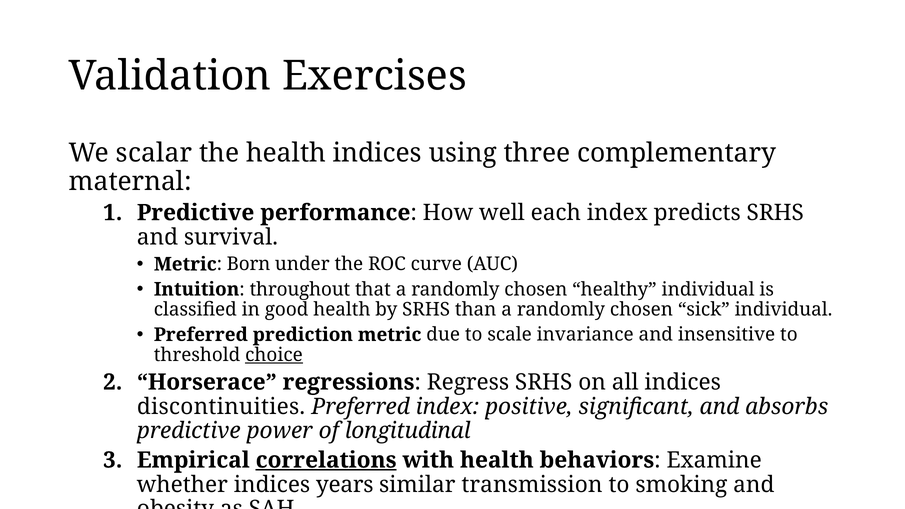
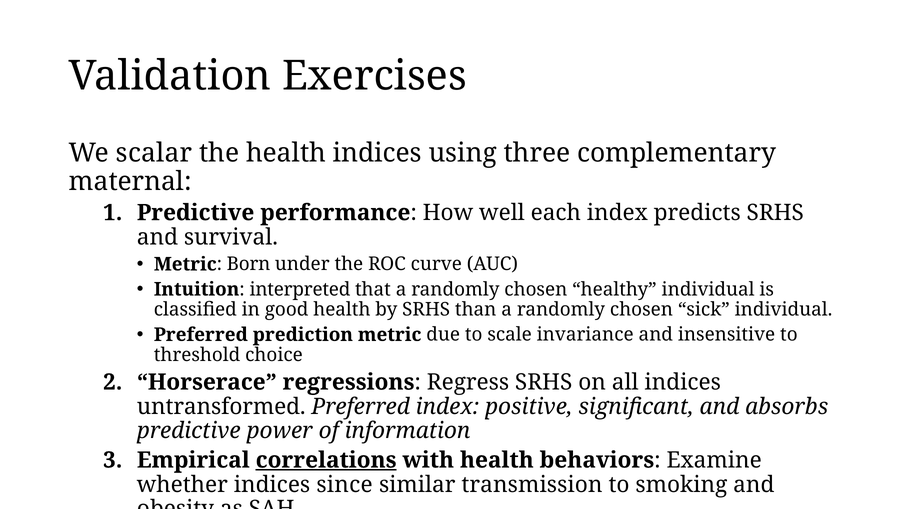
throughout: throughout -> interpreted (300, 289)
choice underline: present -> none (274, 355)
discontinuities: discontinuities -> untransformed (221, 407)
longitudinal: longitudinal -> information (408, 431)
years: years -> since (345, 485)
